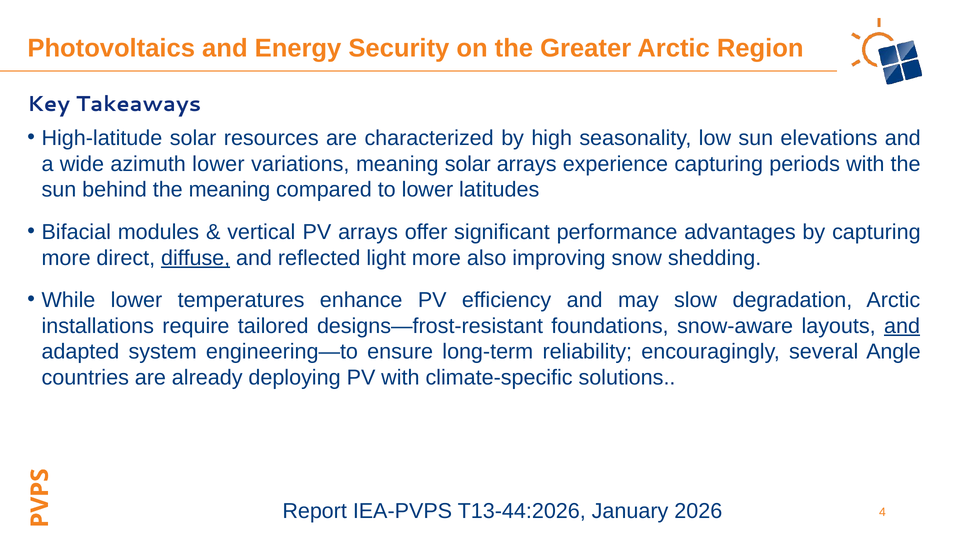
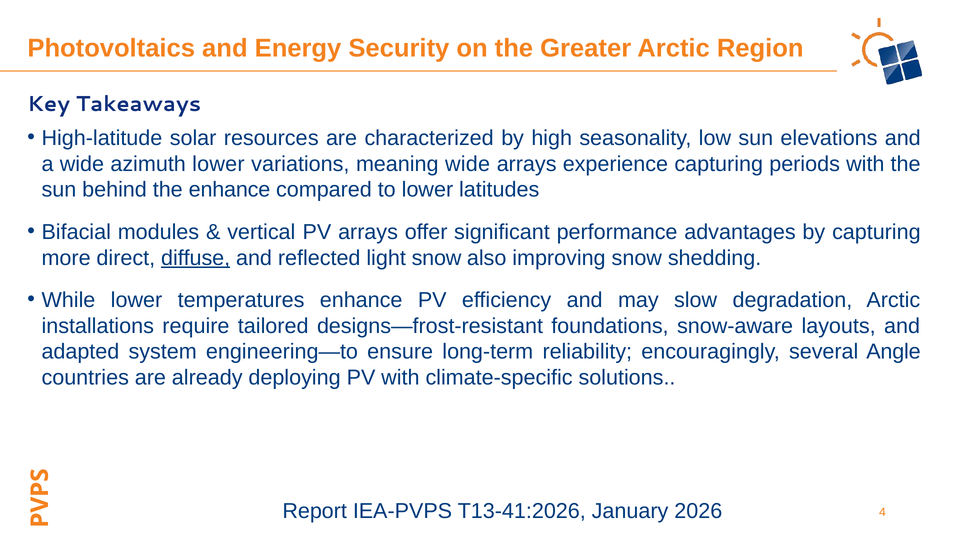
meaning solar: solar -> wide (468, 164)
the meaning: meaning -> enhance (230, 190)
light more: more -> snow (437, 258)
and underline: present -> none (902, 326)
T13-44:2026: T13-44:2026 -> T13-41:2026 (522, 511)
